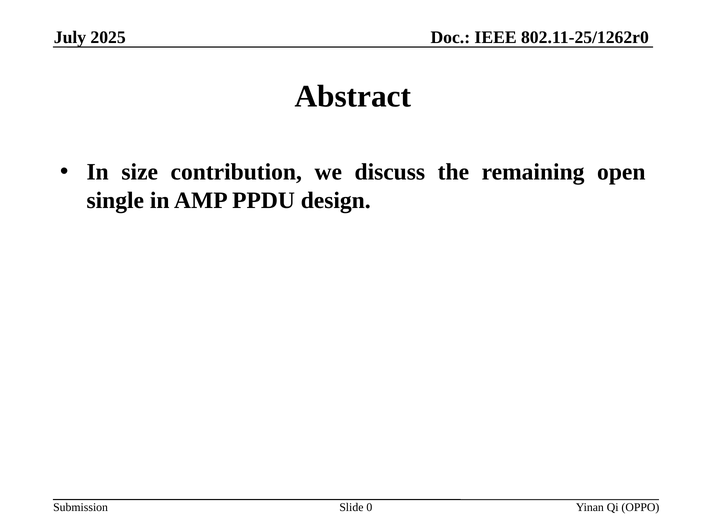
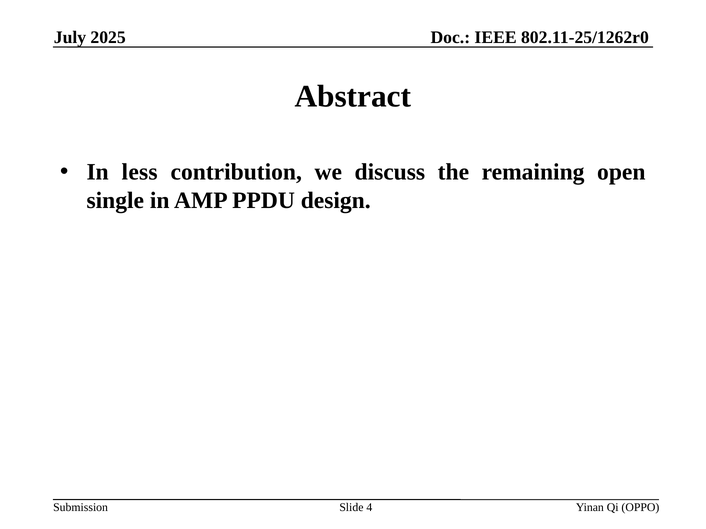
size: size -> less (140, 172)
0: 0 -> 4 (369, 508)
